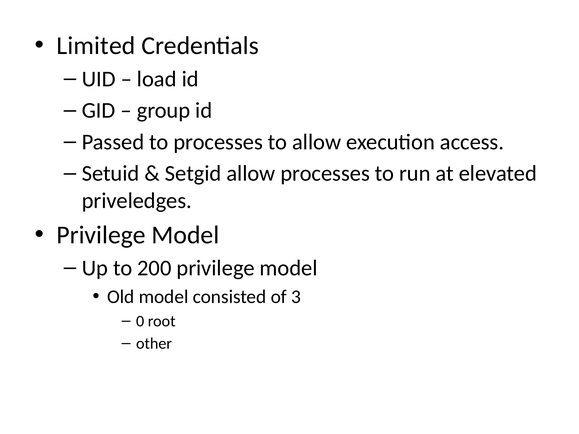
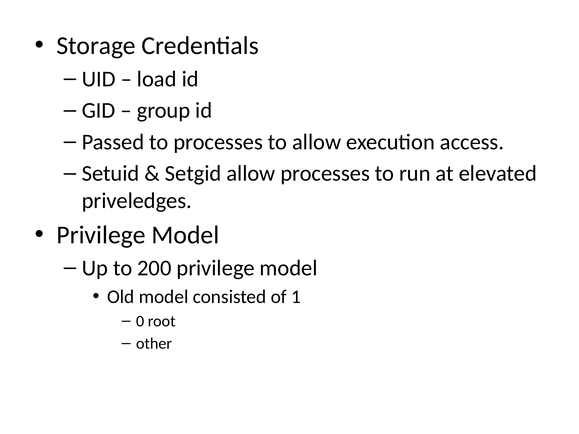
Limited: Limited -> Storage (96, 46)
3: 3 -> 1 (296, 297)
